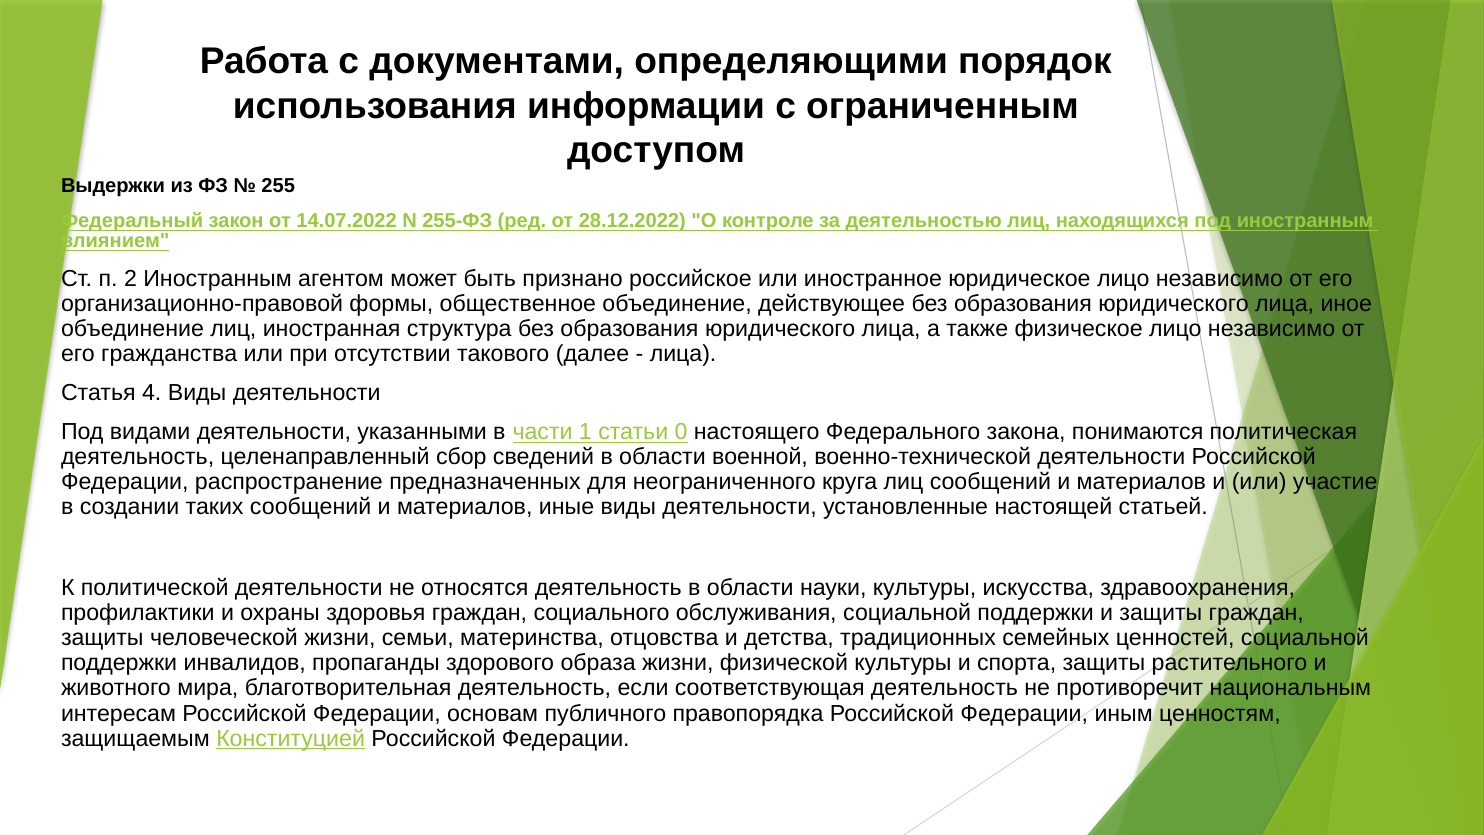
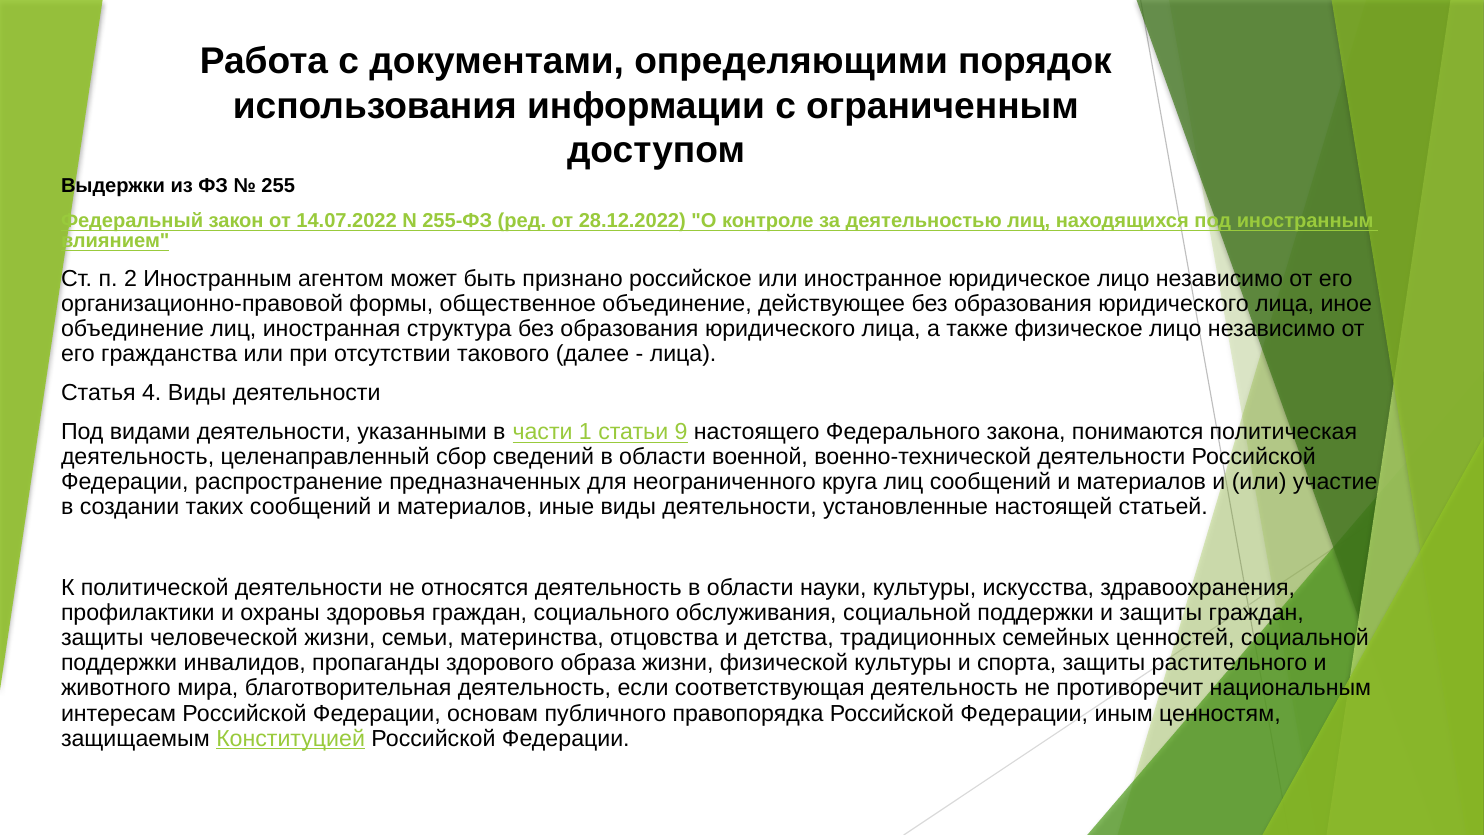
0: 0 -> 9 (681, 432)
